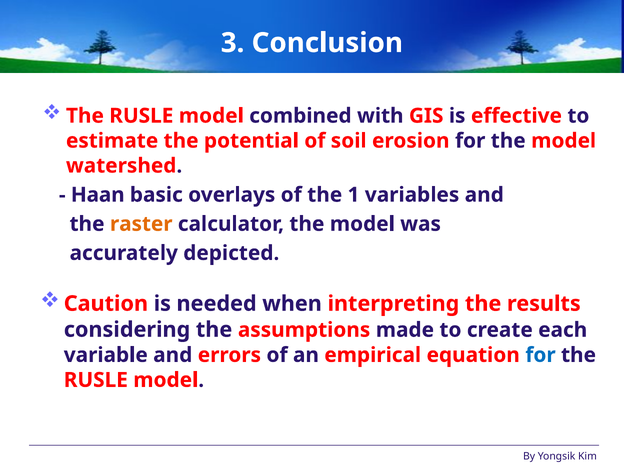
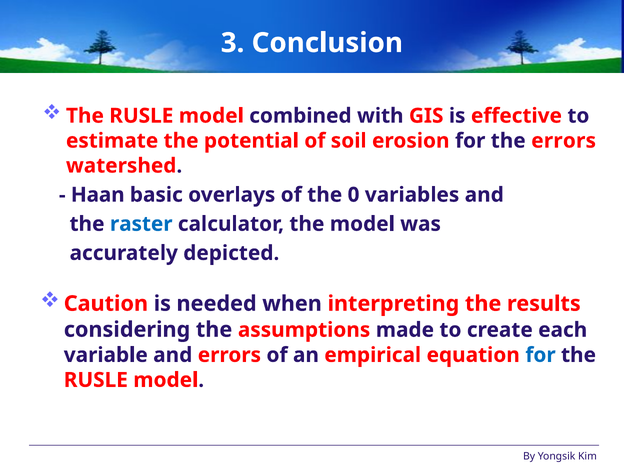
for the model: model -> errors (564, 141)
1: 1 -> 0 (354, 195)
raster colour: orange -> blue (141, 224)
